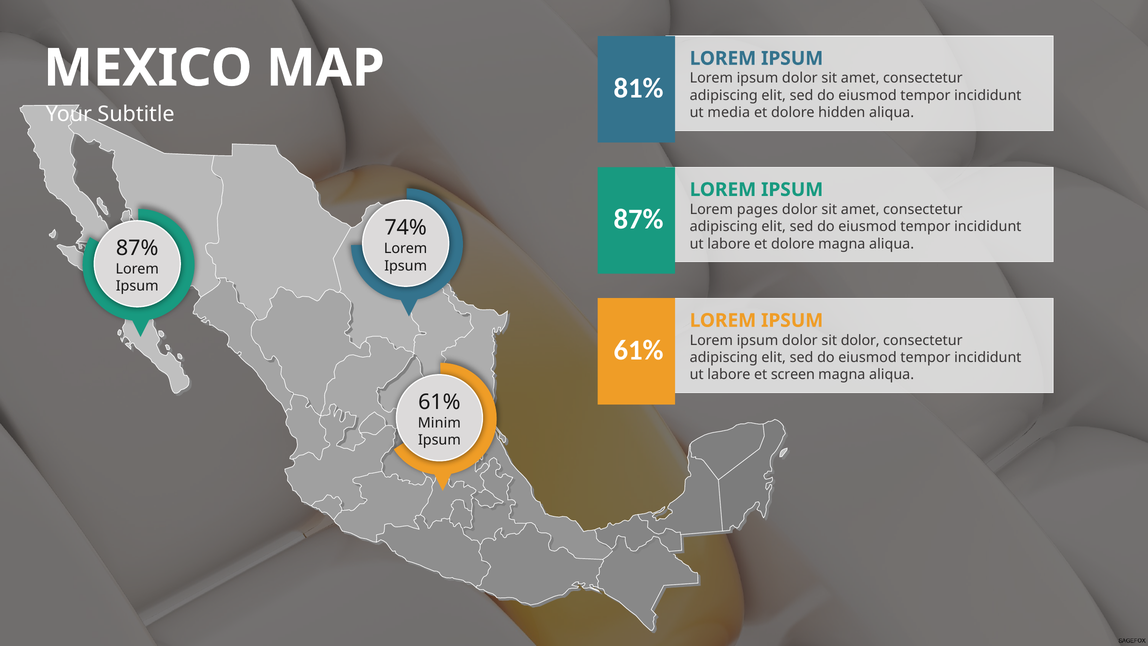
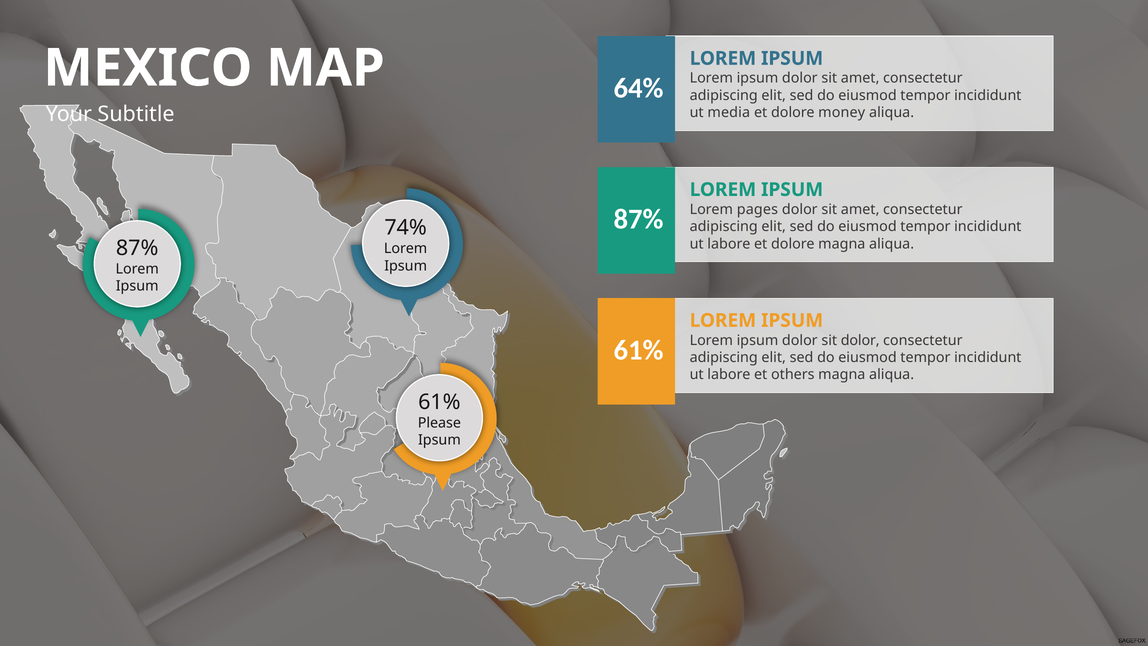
81%: 81% -> 64% (639, 88)
hidden: hidden -> money (842, 113)
screen: screen -> others (793, 375)
Minim: Minim -> Please (439, 423)
